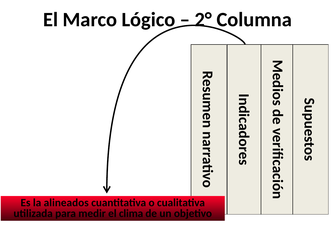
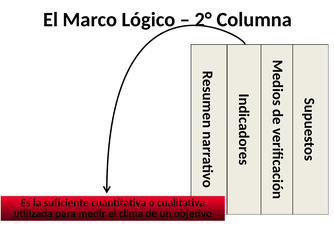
alineados: alineados -> suficiente (66, 202)
